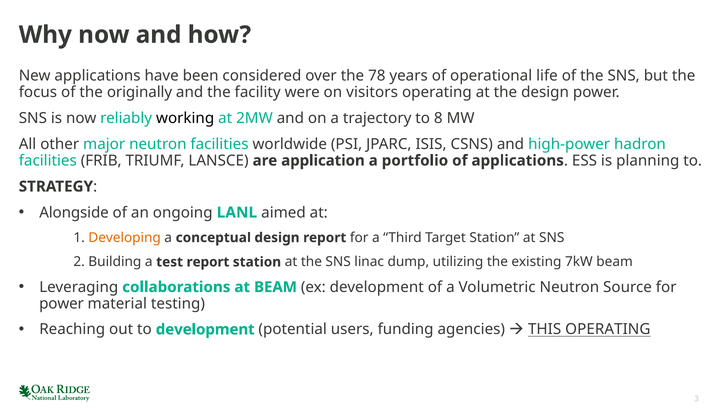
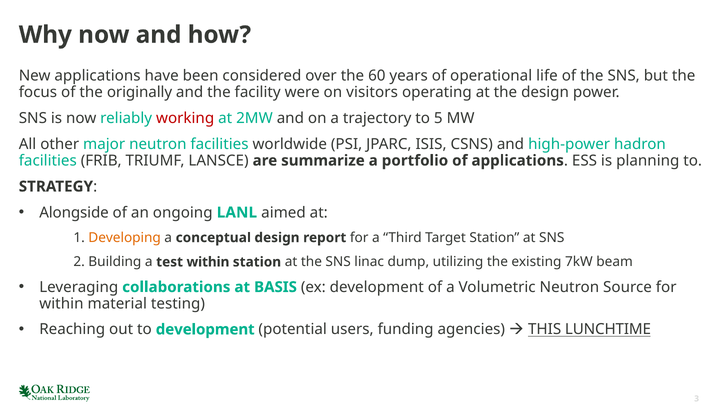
78: 78 -> 60 (377, 76)
working colour: black -> red (185, 118)
8: 8 -> 5 (438, 118)
application: application -> summarize (323, 160)
test report: report -> within (208, 262)
at BEAM: BEAM -> BASIS (275, 287)
power: power -> within (61, 303)
THIS OPERATING: OPERATING -> LUNCHTIME (608, 329)
